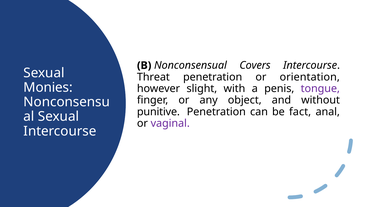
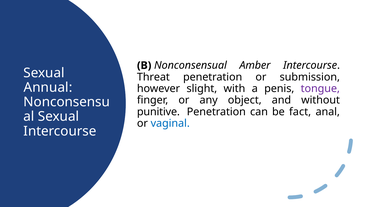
Covers: Covers -> Amber (255, 65)
orientation: orientation -> submission (310, 77)
Monies: Monies -> Annual (48, 88)
vaginal colour: purple -> blue (170, 123)
